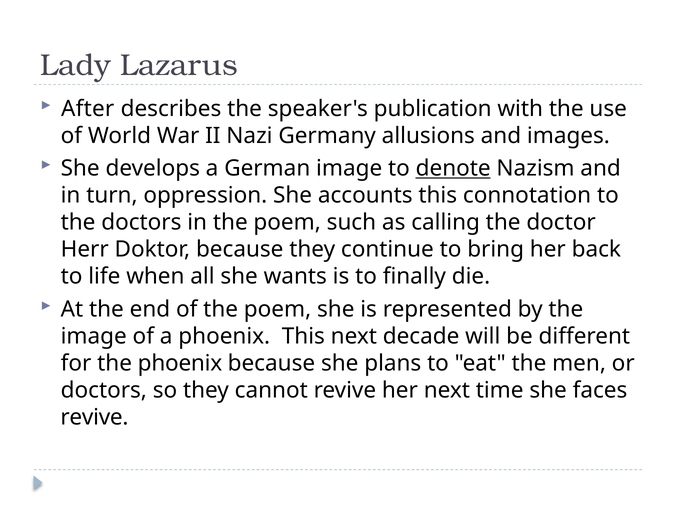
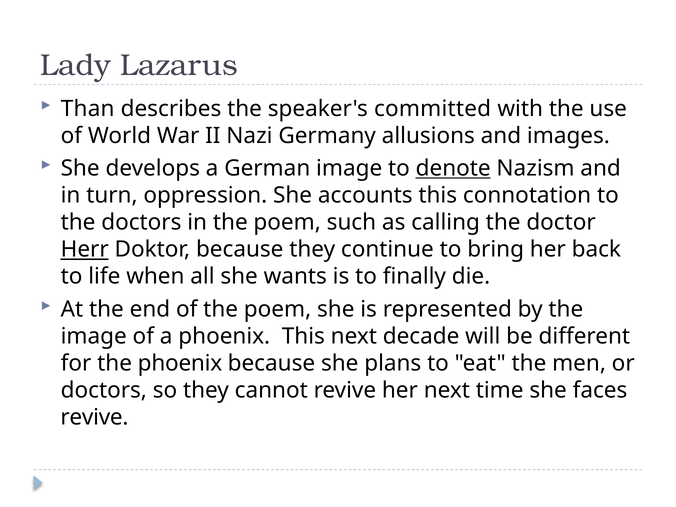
After: After -> Than (88, 109)
publication: publication -> committed (433, 109)
Herr underline: none -> present (85, 249)
